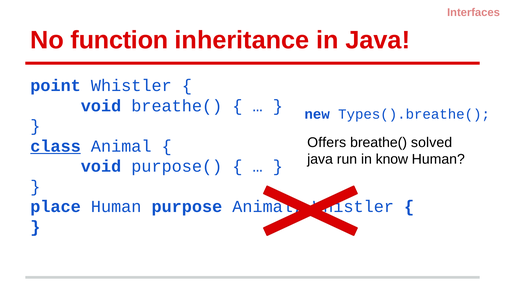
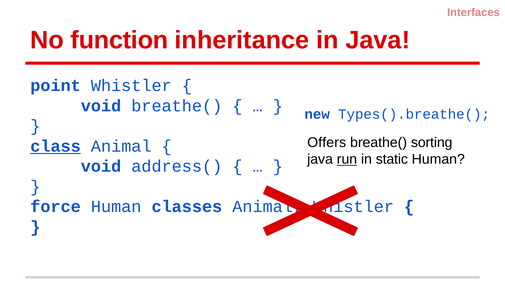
solved: solved -> sorting (432, 143)
run underline: none -> present (347, 159)
know: know -> static (392, 159)
purpose(: purpose( -> address( (177, 166)
place: place -> force (56, 207)
purpose: purpose -> classes (187, 207)
